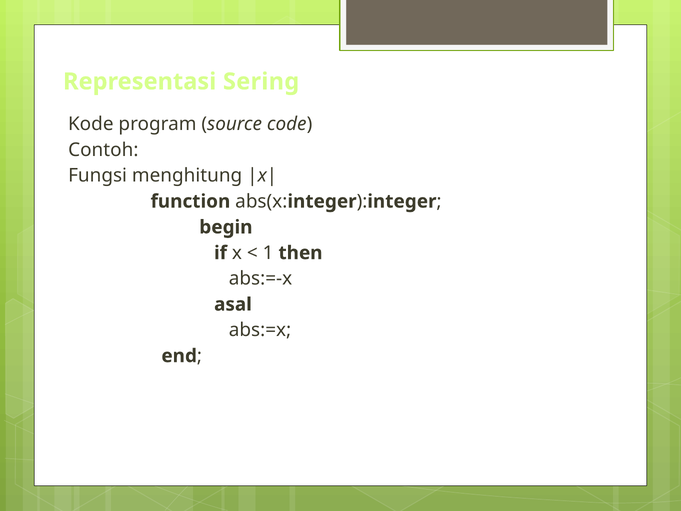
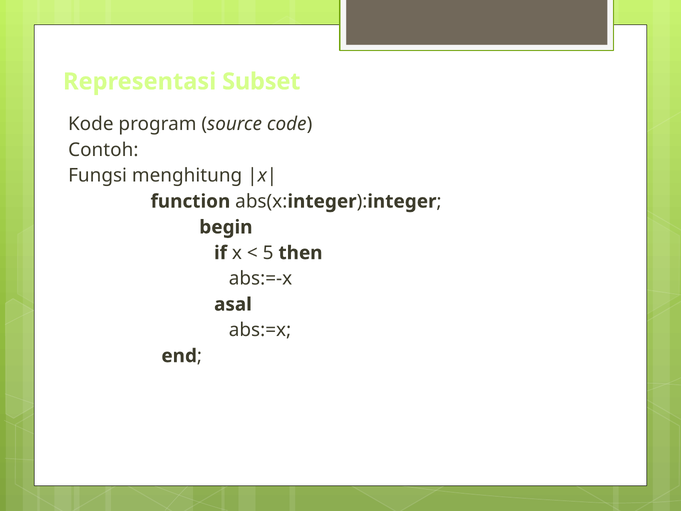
Sering: Sering -> Subset (261, 82)
1: 1 -> 5 (268, 253)
